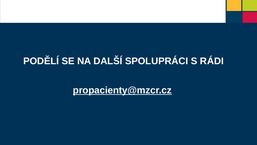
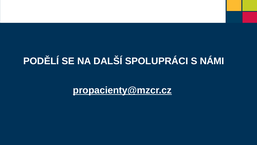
RÁDI: RÁDI -> NÁMI (212, 61)
